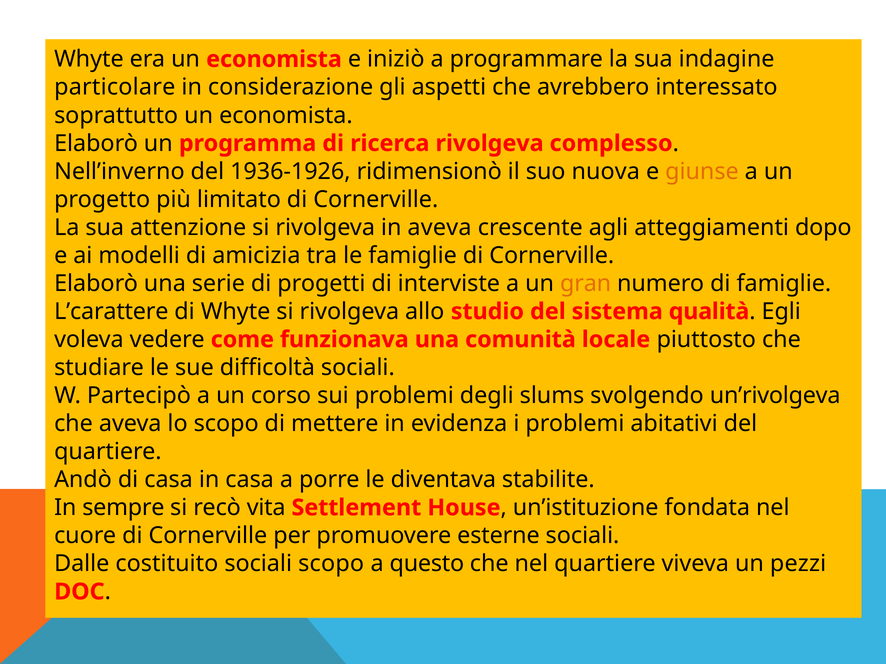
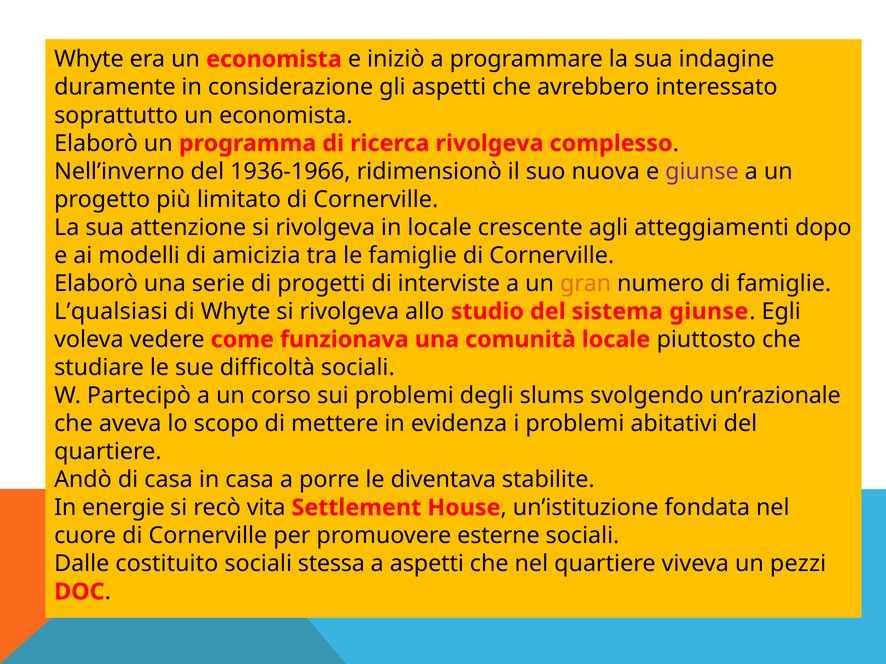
particolare: particolare -> duramente (115, 87)
1936-1926: 1936-1926 -> 1936-1966 (290, 171)
giunse colour: orange -> purple (702, 171)
in aveva: aveva -> locale (440, 228)
L’carattere: L’carattere -> L’qualsiasi (111, 312)
sistema qualità: qualità -> giunse (709, 312)
un’rivolgeva: un’rivolgeva -> un’razionale (775, 396)
sempre: sempre -> energie (123, 508)
sociali scopo: scopo -> stessa (331, 564)
a questo: questo -> aspetti (427, 564)
